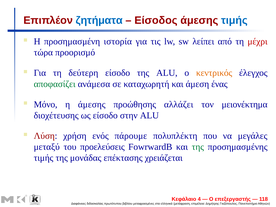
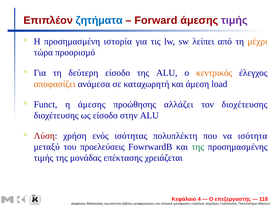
Είσοδος: Είσοδος -> Forward (156, 20)
τιμής colour: blue -> purple (234, 20)
μέχρι colour: red -> orange (258, 42)
αποφασίζει colour: green -> orange (55, 84)
ένας: ένας -> load (219, 84)
Μόνο: Μόνο -> Funct (46, 104)
τον μειονέκτημα: μειονέκτημα -> διοχέτευσης (245, 104)
πάρουμε: πάρουμε -> ισότητας (131, 136)
μεγάλες: μεγάλες -> ισότητα (253, 136)
